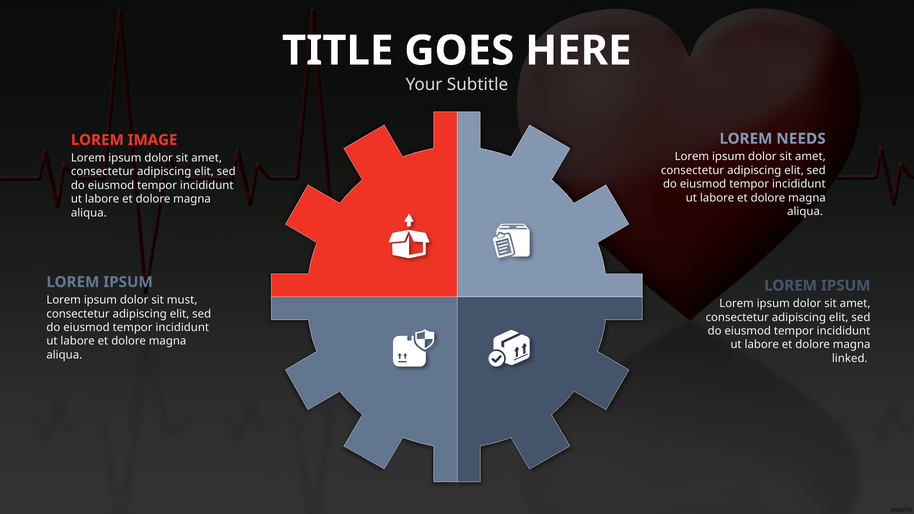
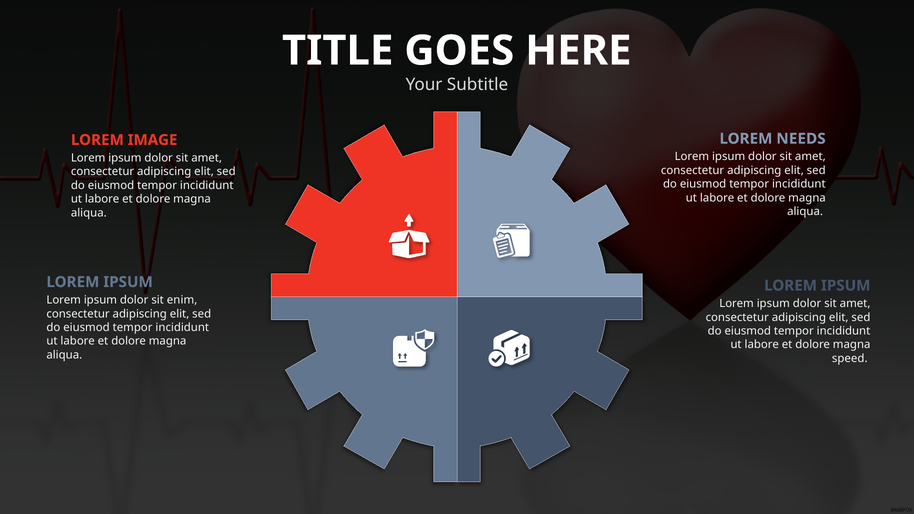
must: must -> enim (182, 300)
linked: linked -> speed (850, 359)
